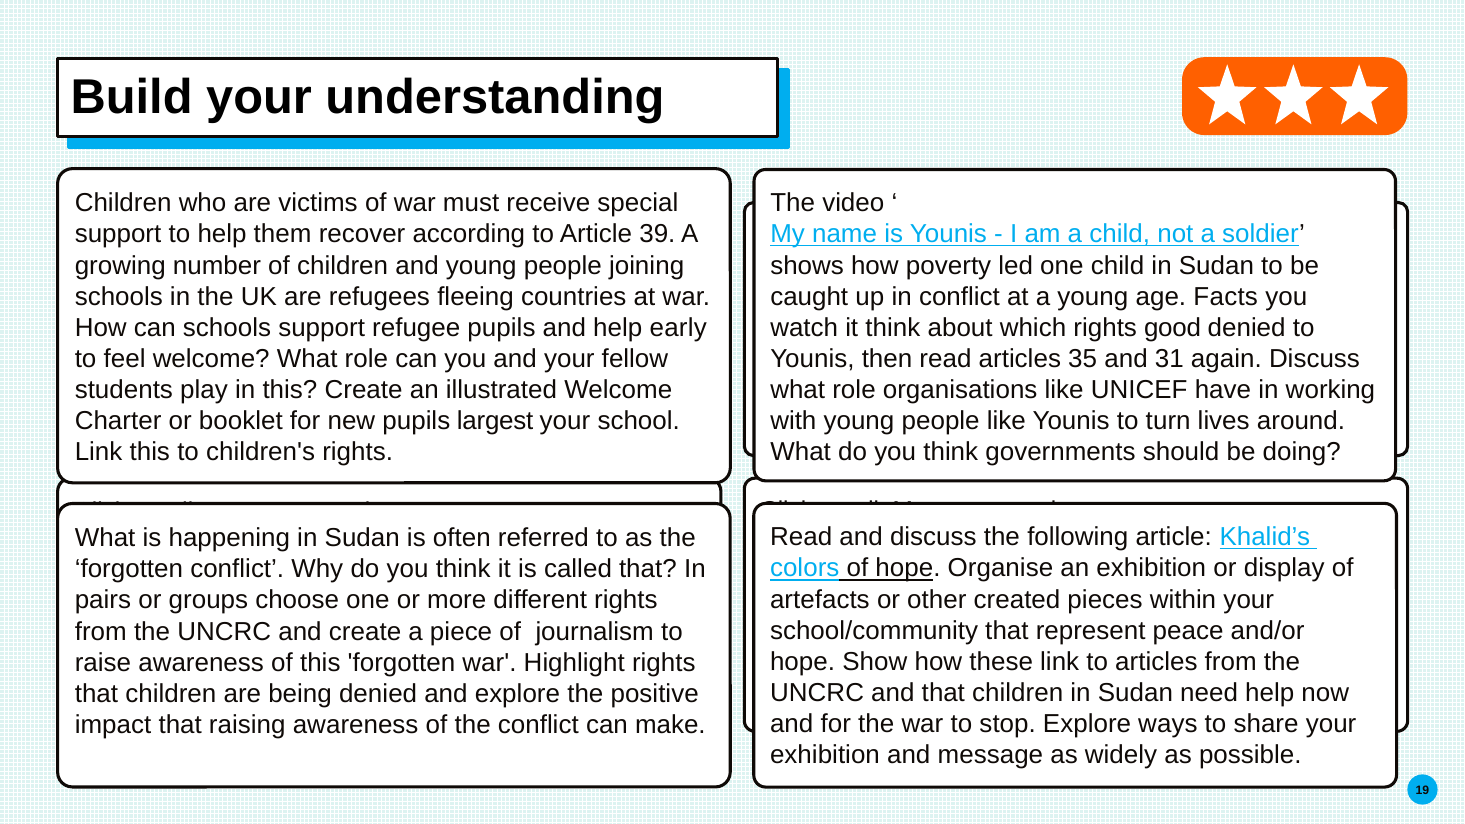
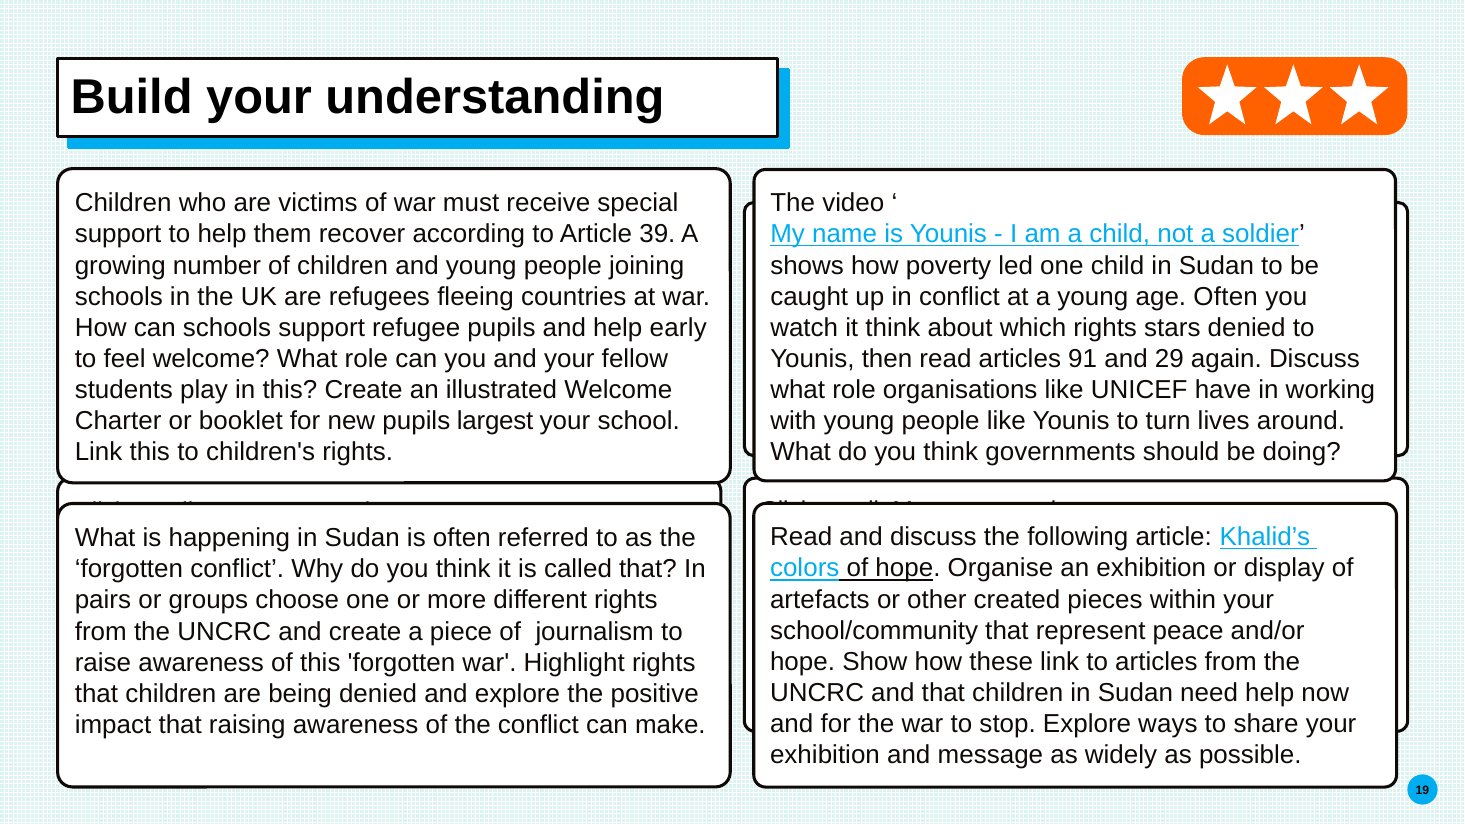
age Facts: Facts -> Often (1226, 297)
good: good -> stars (1172, 328)
35: 35 -> 91 (1083, 359)
31: 31 -> 29 (1169, 359)
